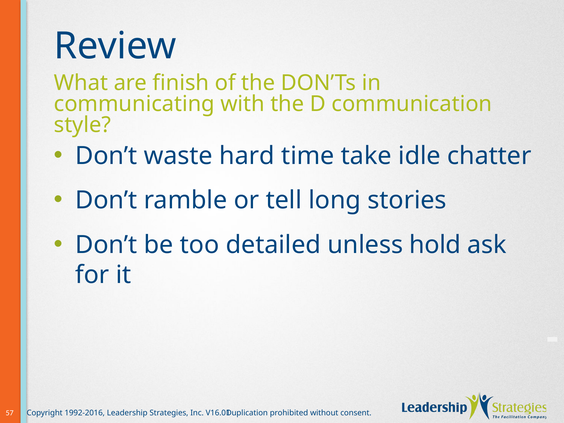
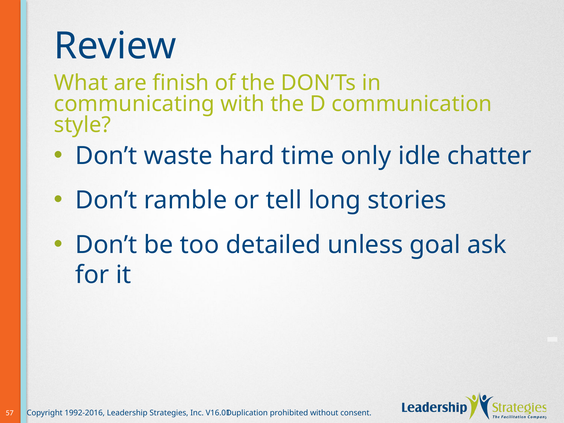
take: take -> only (366, 156)
hold: hold -> goal (435, 245)
